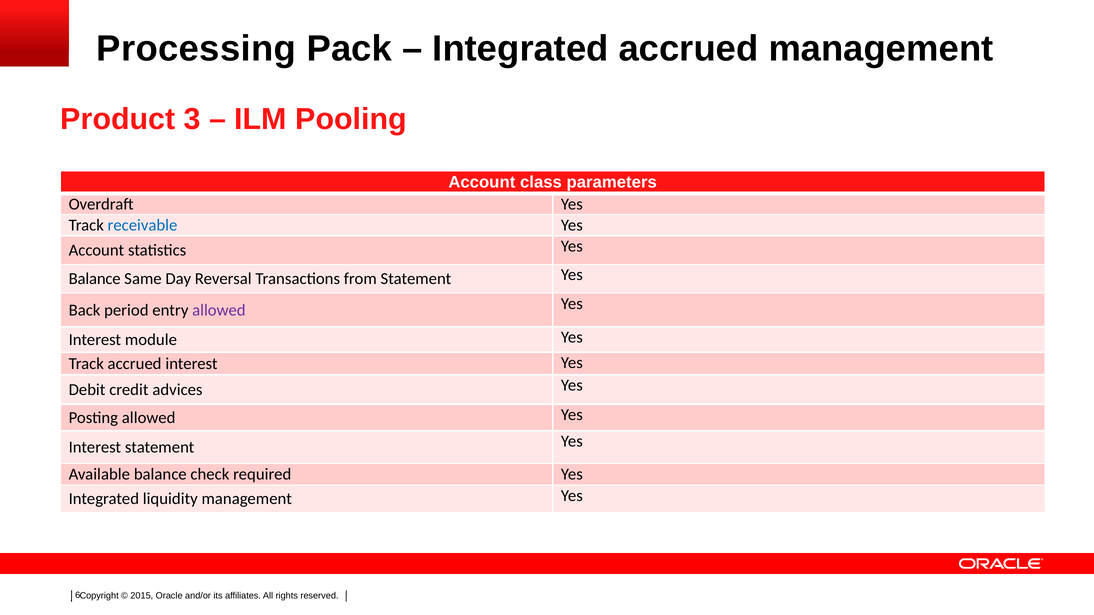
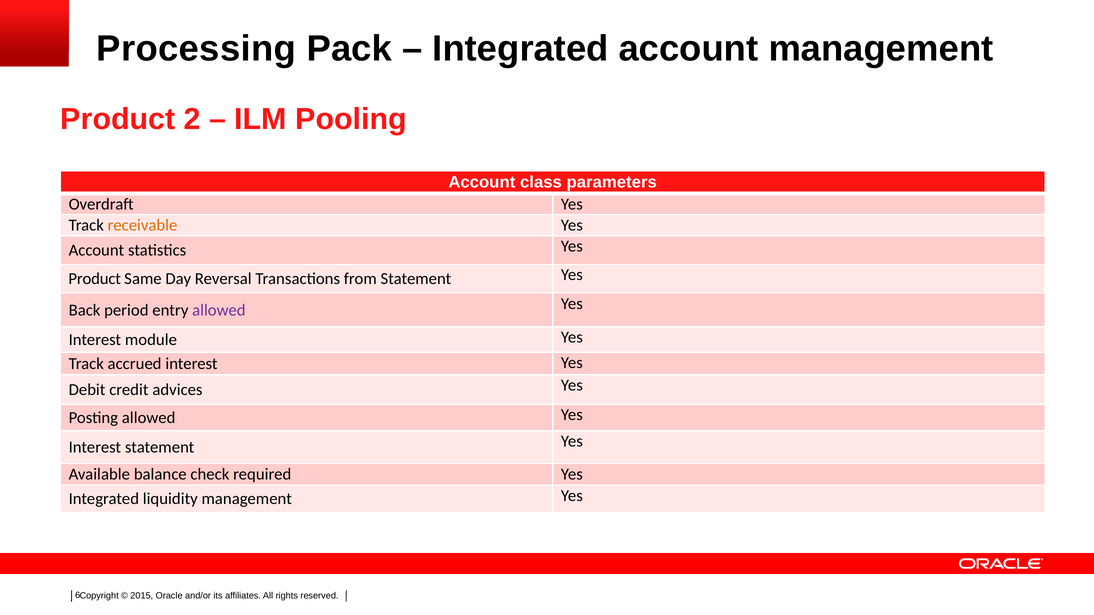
Integrated accrued: accrued -> account (689, 49)
3: 3 -> 2 (192, 119)
receivable colour: blue -> orange (142, 226)
Balance: Balance -> Product (95, 279)
